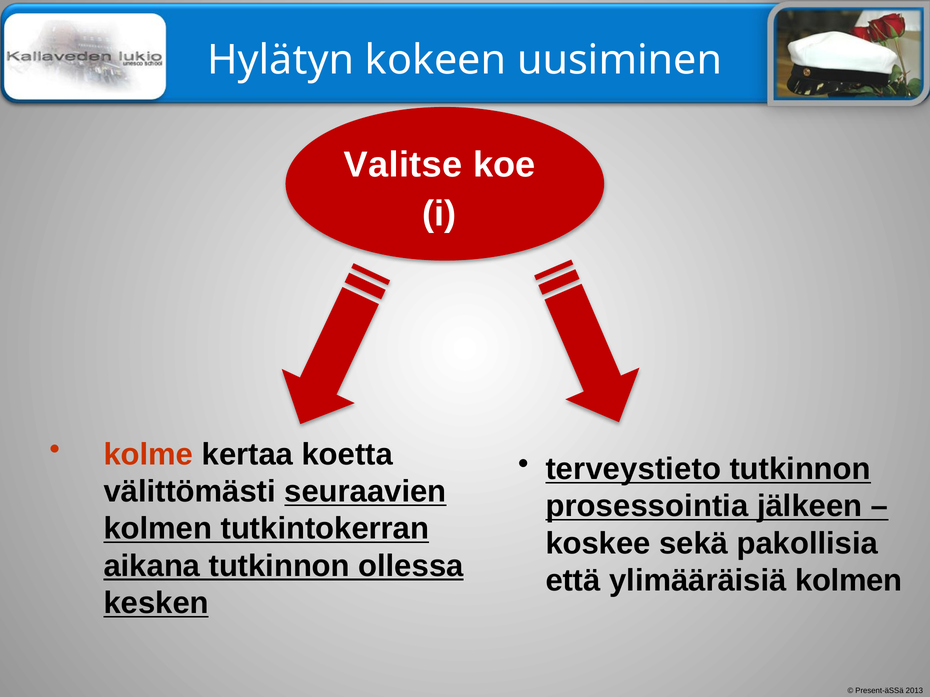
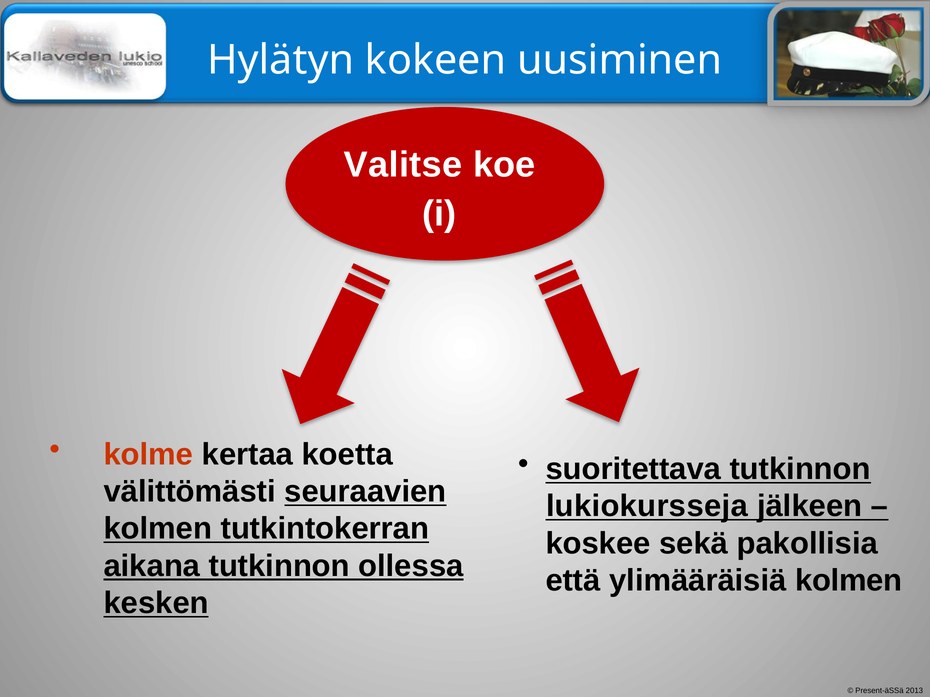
terveystieto: terveystieto -> suoritettava (633, 469)
prosessointia: prosessointia -> lukiokursseja (647, 507)
